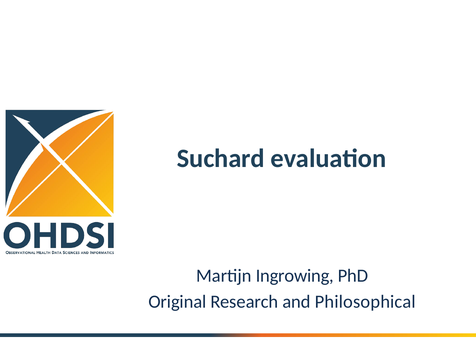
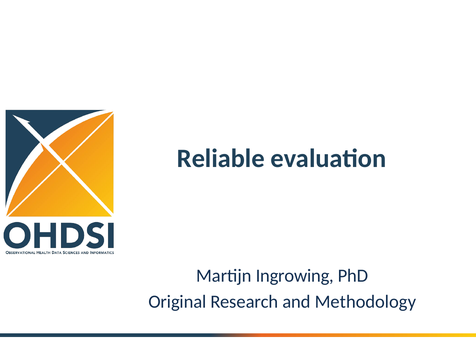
Suchard: Suchard -> Reliable (221, 158)
Philosophical: Philosophical -> Methodology (365, 302)
